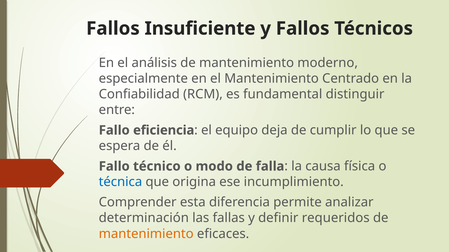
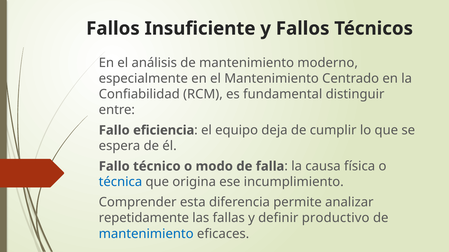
determinación: determinación -> repetidamente (144, 218)
requeridos: requeridos -> productivo (336, 218)
mantenimiento colour: orange -> blue (146, 234)
